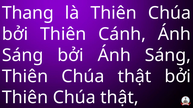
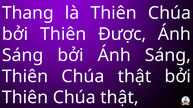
Cánh: Cánh -> Được (122, 34)
